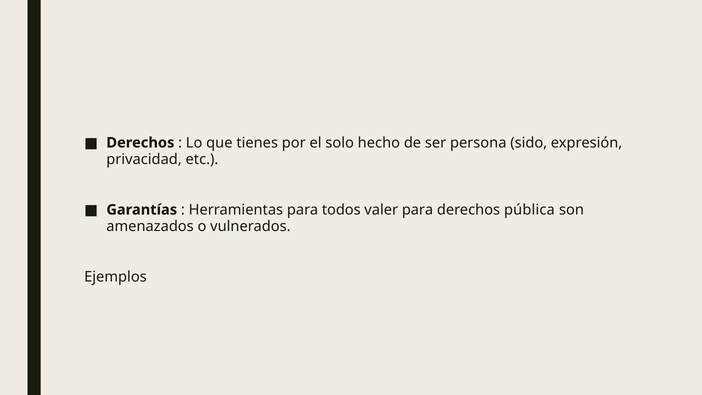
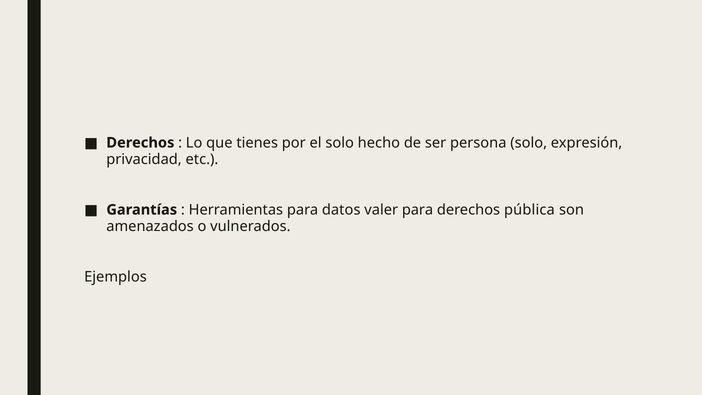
persona sido: sido -> solo (529, 143)
todos: todos -> datos (341, 210)
